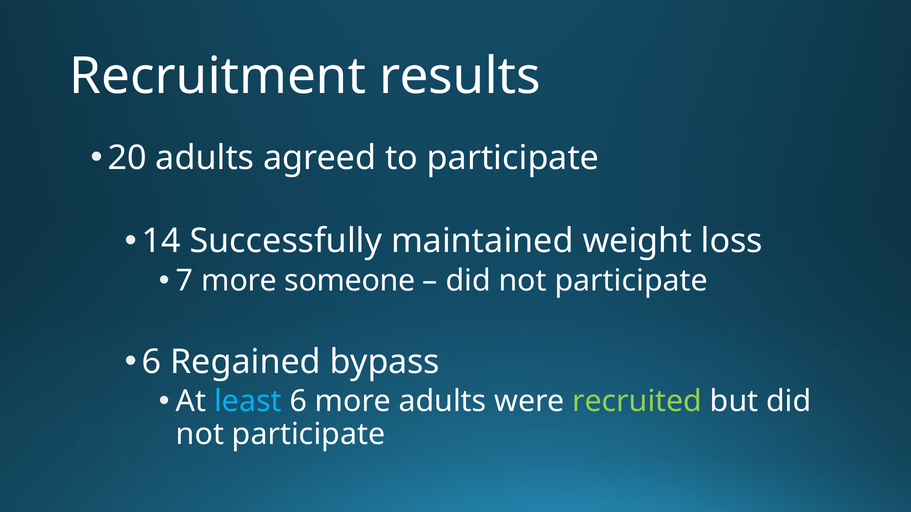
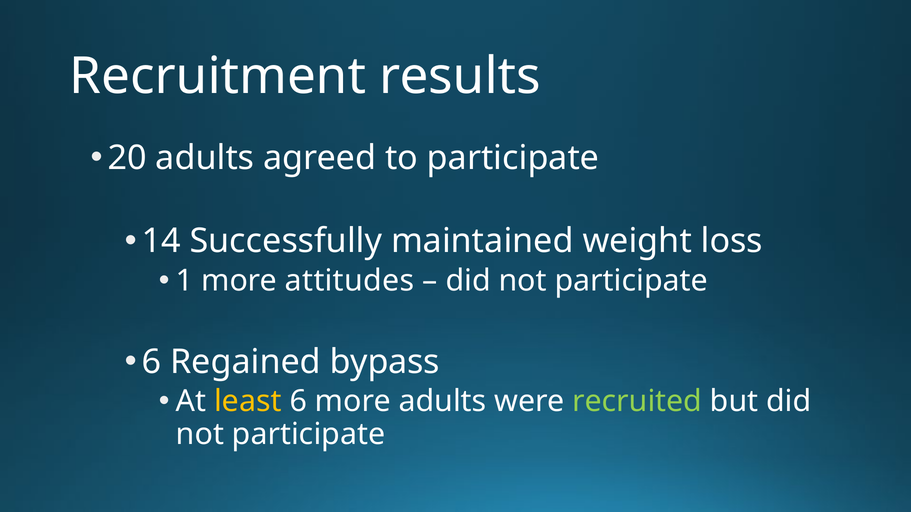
7: 7 -> 1 (185, 281)
someone: someone -> attitudes (350, 281)
least colour: light blue -> yellow (248, 402)
